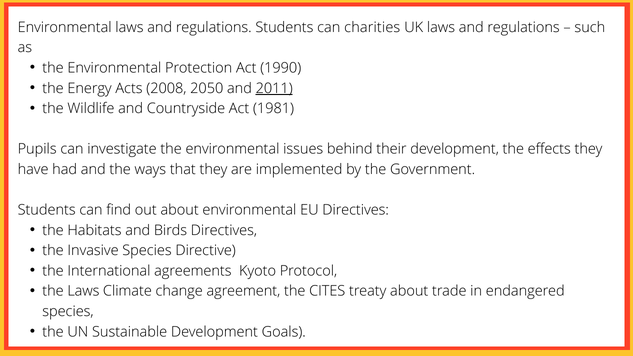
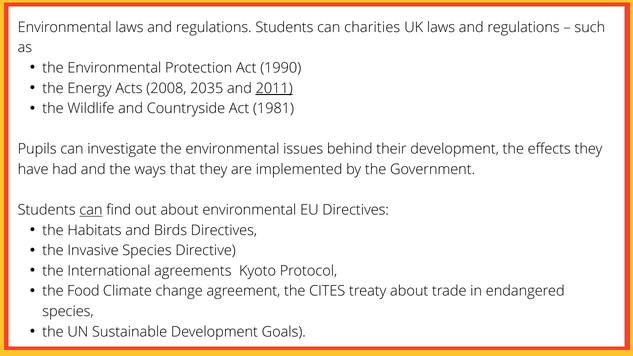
2050: 2050 -> 2035 (207, 88)
can underline: none -> present (91, 210)
the Laws: Laws -> Food (83, 291)
